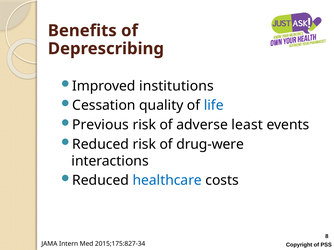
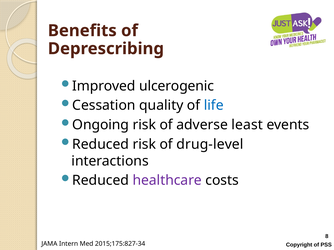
institutions: institutions -> ulcerogenic (177, 86)
Previous: Previous -> Ongoing (101, 125)
drug-were: drug-were -> drug-level (210, 145)
healthcare colour: blue -> purple (167, 181)
